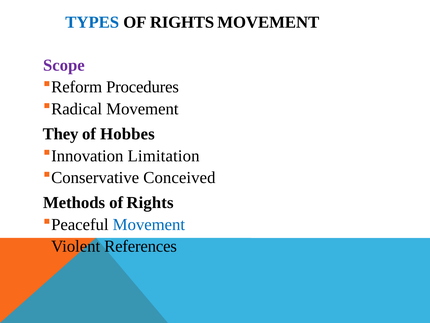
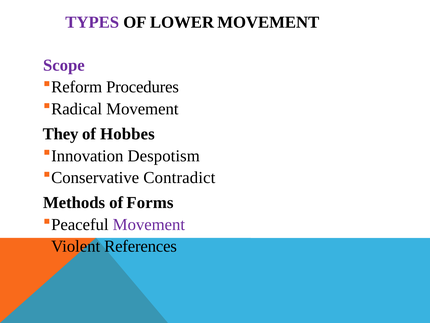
TYPES colour: blue -> purple (92, 22)
RIGHTS: RIGHTS -> LOWER (182, 22)
Limitation: Limitation -> Despotism (164, 156)
Conceived: Conceived -> Contradict (179, 177)
Methods of Rights: Rights -> Forms (150, 202)
Movement colour: blue -> purple (149, 224)
